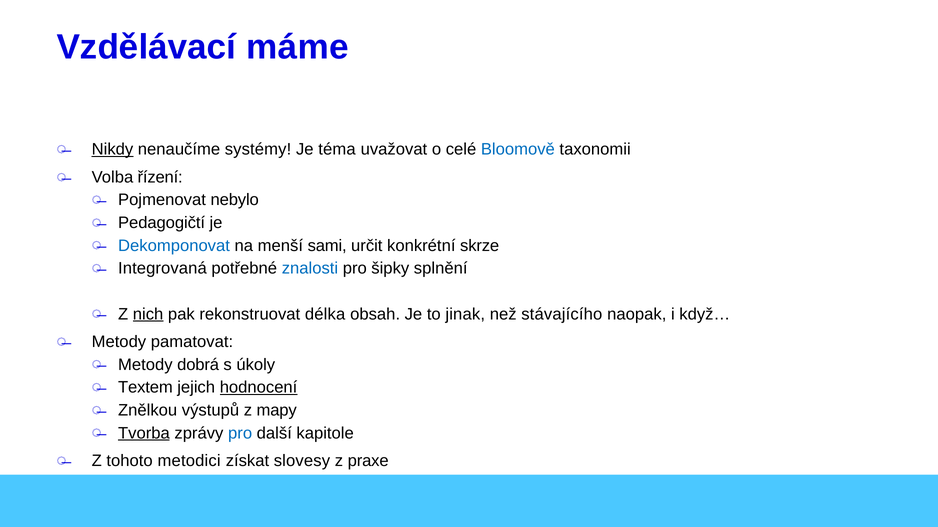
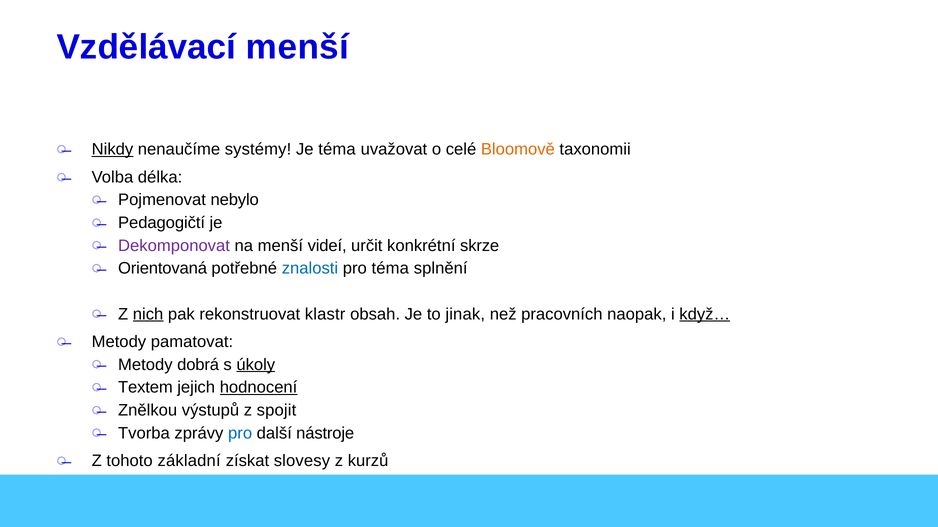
Vzdělávací máme: máme -> menší (297, 47)
Bloomově colour: blue -> orange (518, 150)
řízení: řízení -> délka (160, 177)
Dekomponovat colour: blue -> purple (174, 246)
sami: sami -> videí (327, 246)
Integrovaná: Integrovaná -> Orientovaná (163, 269)
pro šipky: šipky -> téma (390, 269)
délka: délka -> klastr (325, 314)
stávajícího: stávajícího -> pracovních (562, 314)
když… underline: none -> present (705, 314)
úkoly underline: none -> present (256, 365)
mapy: mapy -> spojit (277, 411)
Tvorba underline: present -> none (144, 434)
kapitole: kapitole -> nástroje (325, 434)
metodici: metodici -> základní (189, 461)
praxe: praxe -> kurzů (368, 461)
